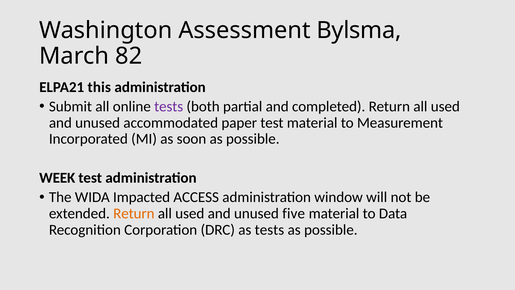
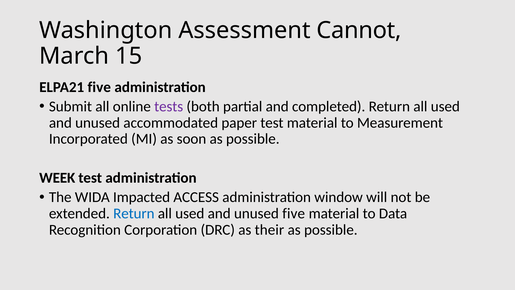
Bylsma: Bylsma -> Cannot (359, 31)
82: 82 -> 15 (129, 56)
ELPA21 this: this -> five (99, 87)
Return colour: orange -> blue (134, 213)
as tests: tests -> their (269, 229)
